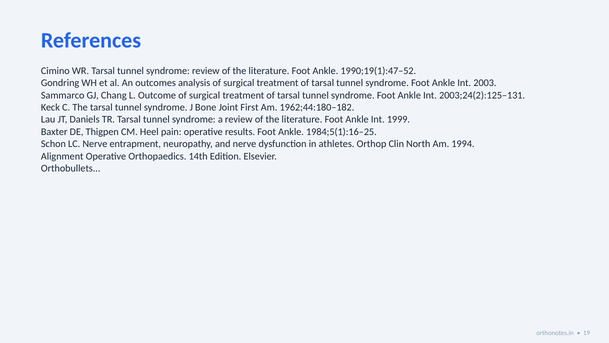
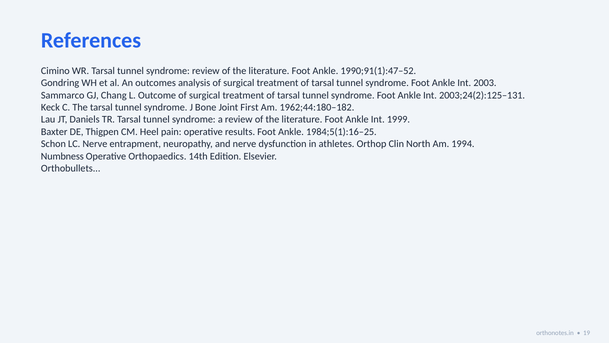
1990;19(1):47–52: 1990;19(1):47–52 -> 1990;91(1):47–52 (378, 71)
Alignment: Alignment -> Numbness (62, 156)
